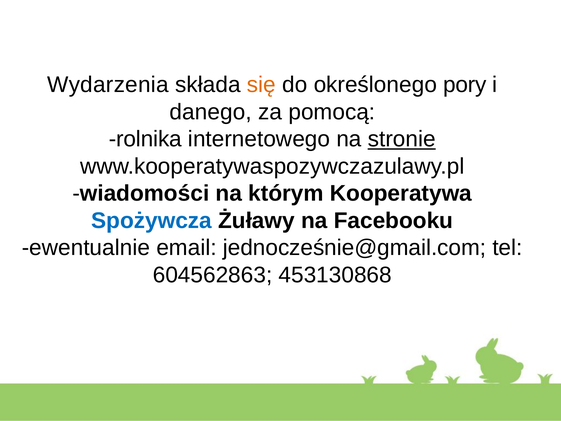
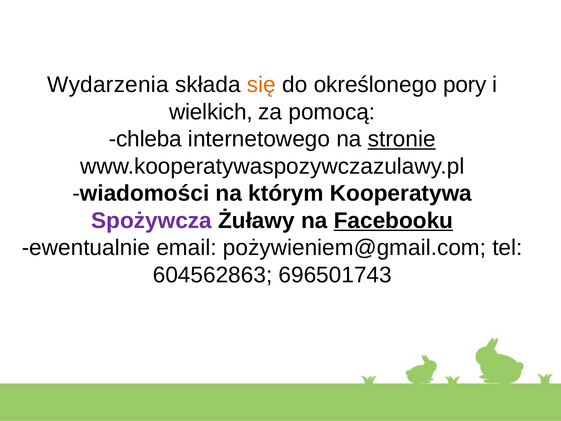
danego: danego -> wielkich (211, 112)
rolnika: rolnika -> chleba (145, 139)
Spożywcza colour: blue -> purple (152, 220)
Facebooku underline: none -> present (393, 220)
jednocześnie@gmail.com: jednocześnie@gmail.com -> pożywieniem@gmail.com (354, 248)
453130868: 453130868 -> 696501743 (335, 275)
